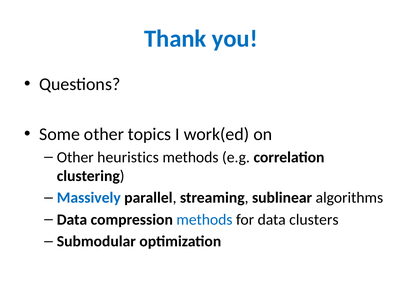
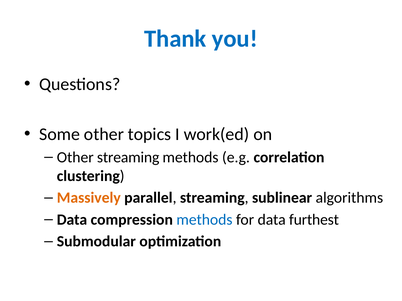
Other heuristics: heuristics -> streaming (128, 157)
Massively colour: blue -> orange (89, 198)
clusters: clusters -> furthest (314, 220)
